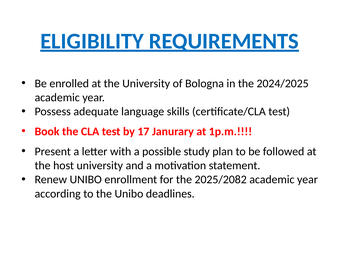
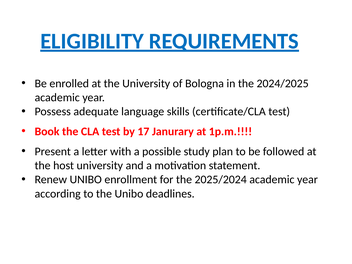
2025/2082: 2025/2082 -> 2025/2024 (221, 180)
